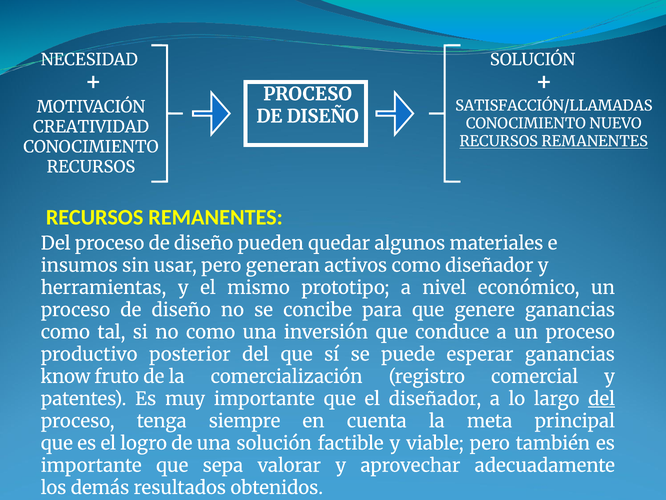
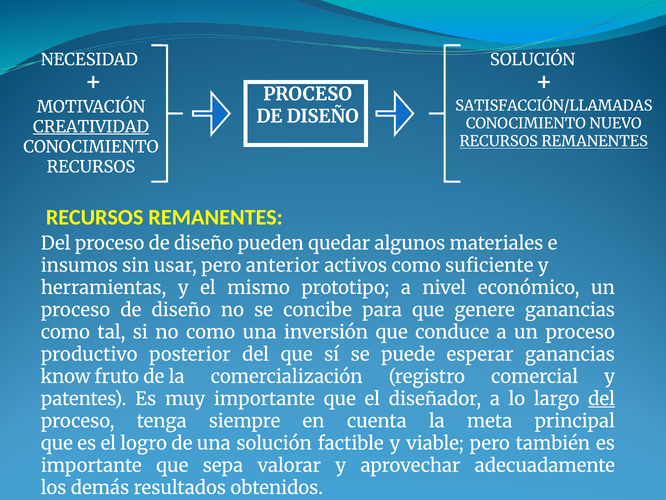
CREATIVIDAD underline: none -> present (91, 127)
generan: generan -> anterior (283, 265)
como diseñador: diseñador -> suficiente (489, 265)
